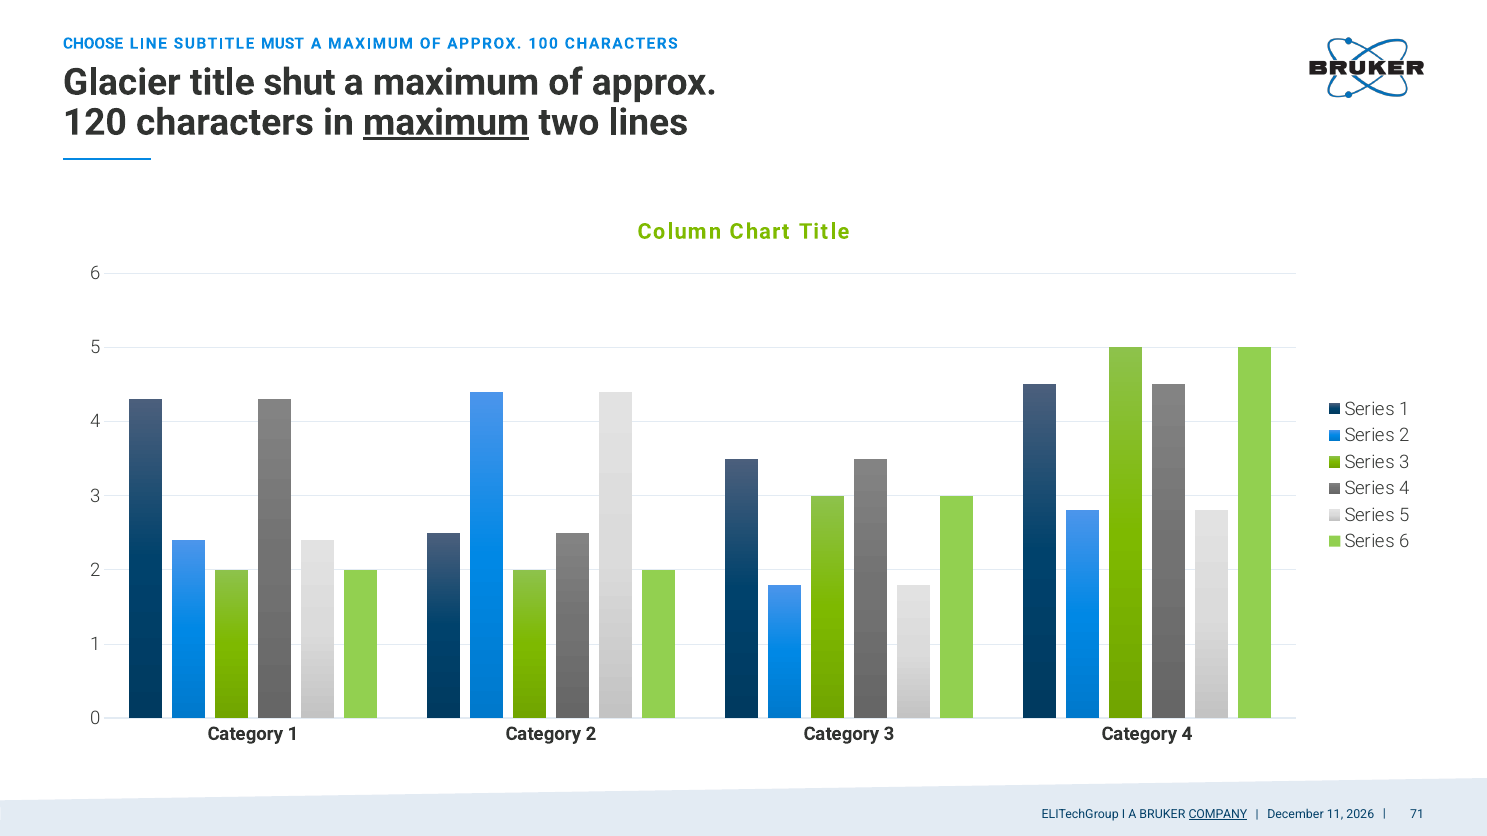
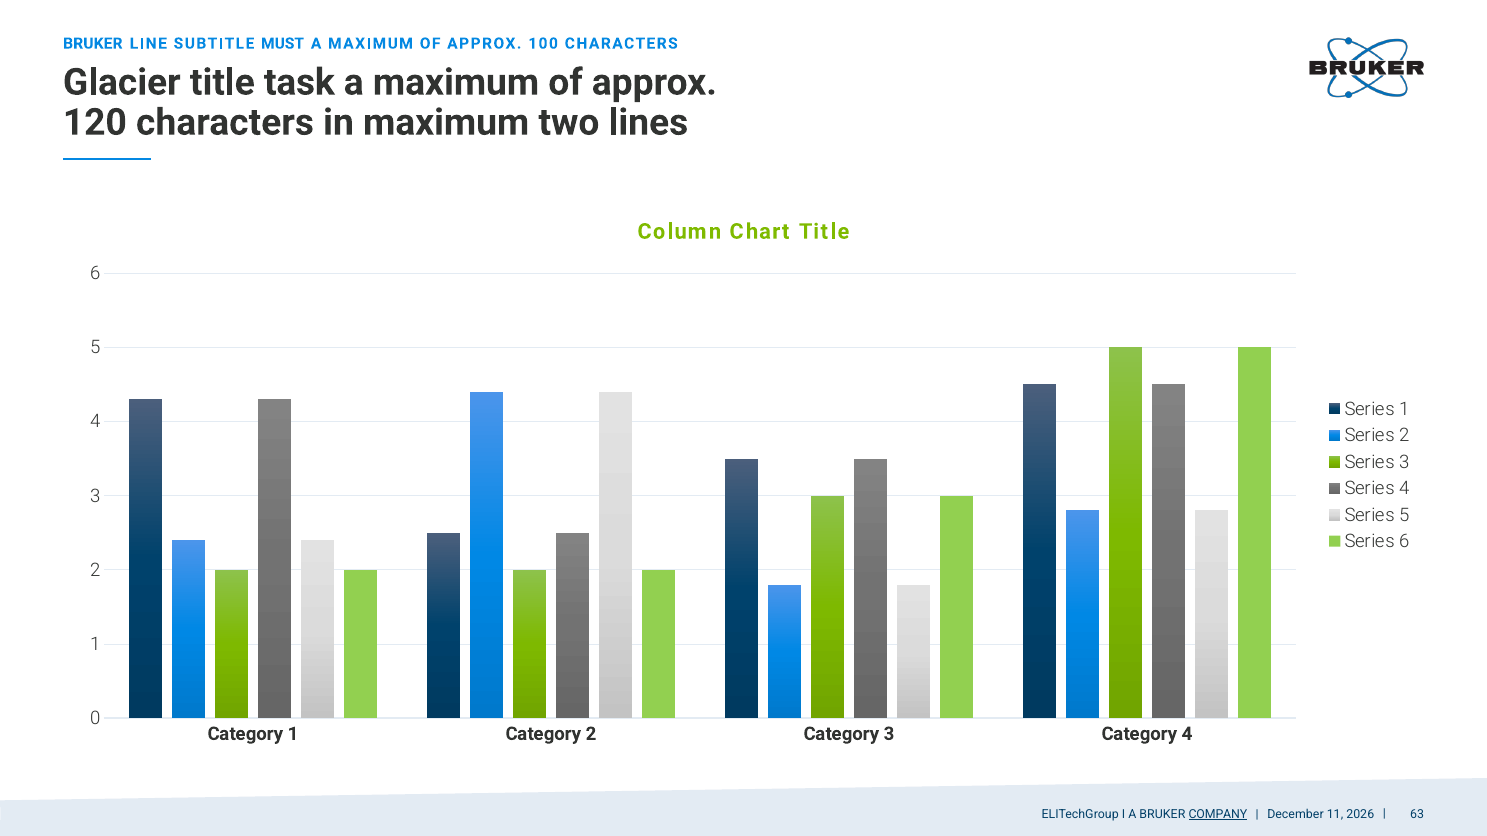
CHOOSE: CHOOSE -> BRUKER (93, 43)
shut: shut -> task (299, 82)
maximum underline: present -> none (446, 122)
71: 71 -> 63 (1417, 815)
